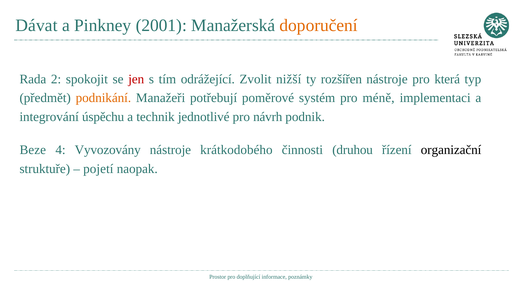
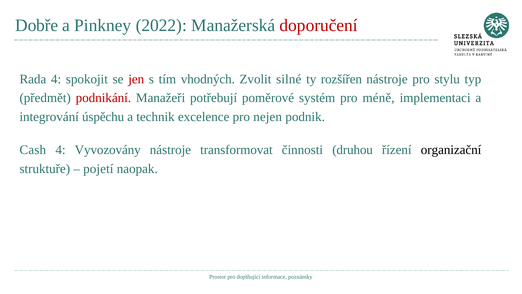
Dávat: Dávat -> Dobře (37, 25)
2001: 2001 -> 2022 (161, 25)
doporučení colour: orange -> red (319, 25)
Rada 2: 2 -> 4 (56, 79)
odrážející: odrážející -> vhodných (208, 79)
nižší: nižší -> silné (289, 79)
která: která -> stylu (447, 79)
podnikání colour: orange -> red (103, 98)
jednotlivé: jednotlivé -> excelence (204, 117)
návrh: návrh -> nejen (268, 117)
Beze: Beze -> Cash (33, 150)
krátkodobého: krátkodobého -> transformovat (236, 150)
